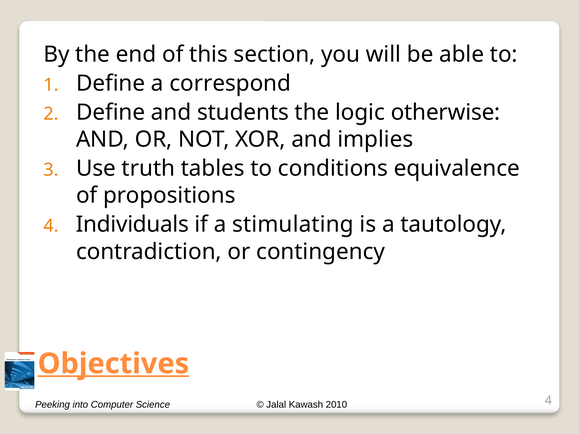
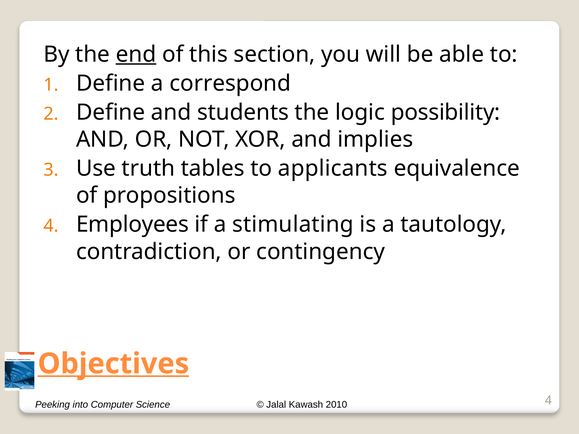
end underline: none -> present (136, 54)
otherwise: otherwise -> possibility (446, 113)
conditions: conditions -> applicants (333, 169)
Individuals: Individuals -> Employees (132, 225)
